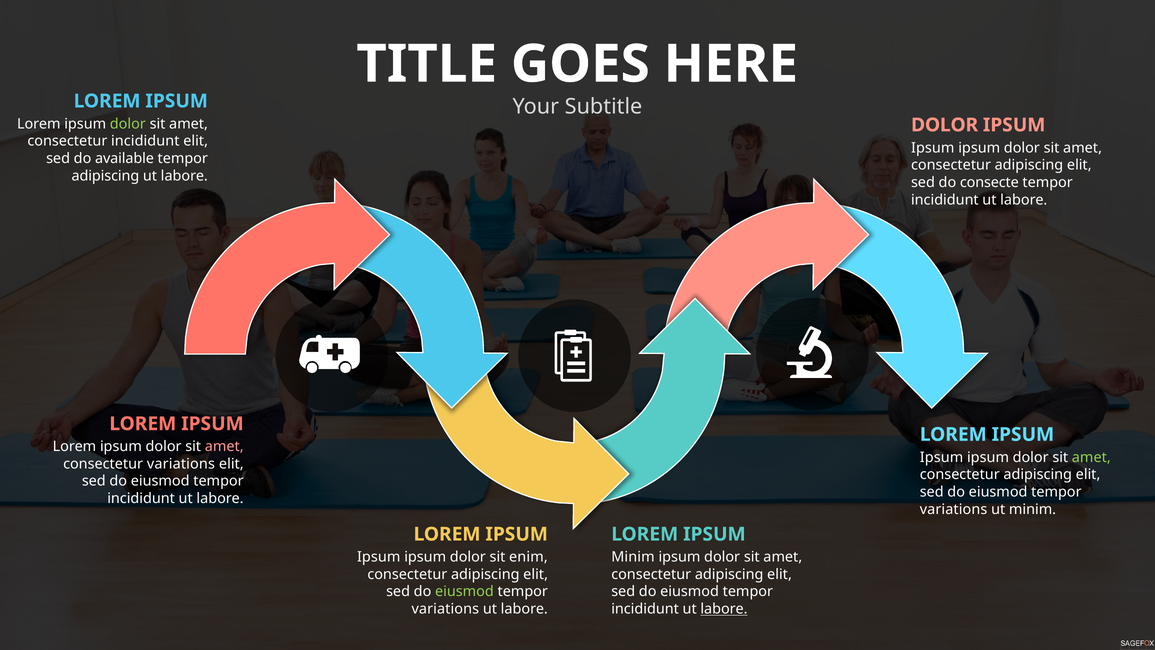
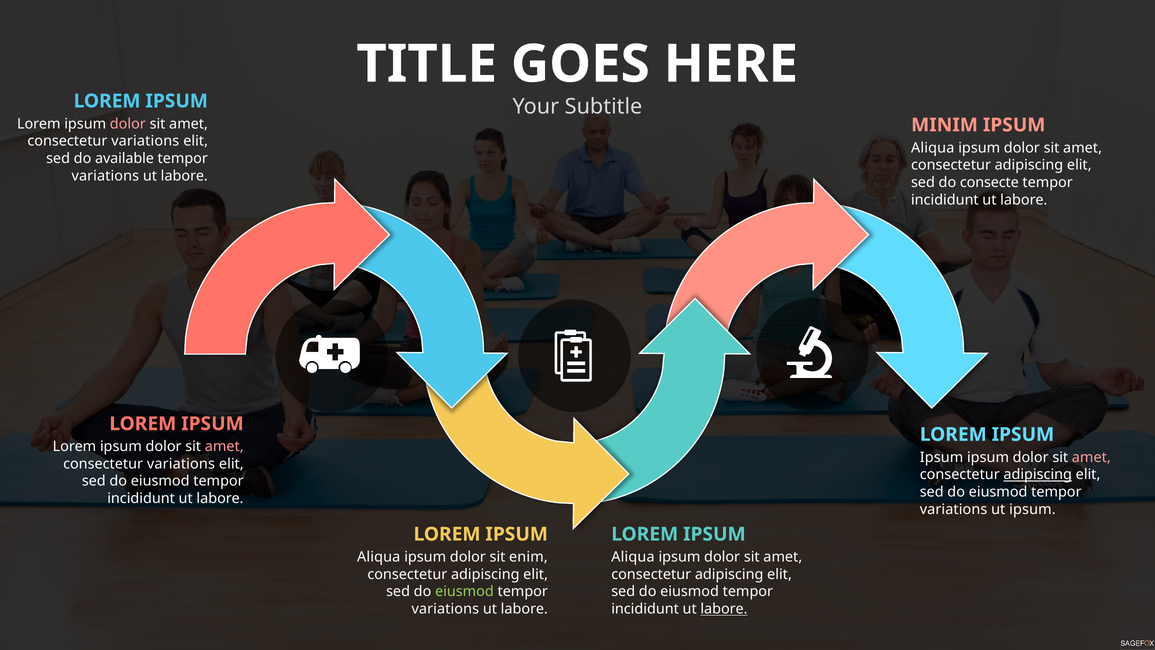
dolor colour: light green -> pink (128, 124)
DOLOR: DOLOR -> MINIM (945, 125)
incididunt: incididunt -> variations (145, 141)
Ipsum: Ipsum -> Aliqua (933, 148)
adipiscing: adipiscing -> variations (105, 176)
amet colour: light green -> pink (1091, 457)
adipiscing underline: none -> present (1038, 474)
ut minim: minim -> ipsum (1032, 509)
Ipsum: Ipsum -> Aliqua (379, 557)
Minim: Minim -> Aliqua (633, 557)
